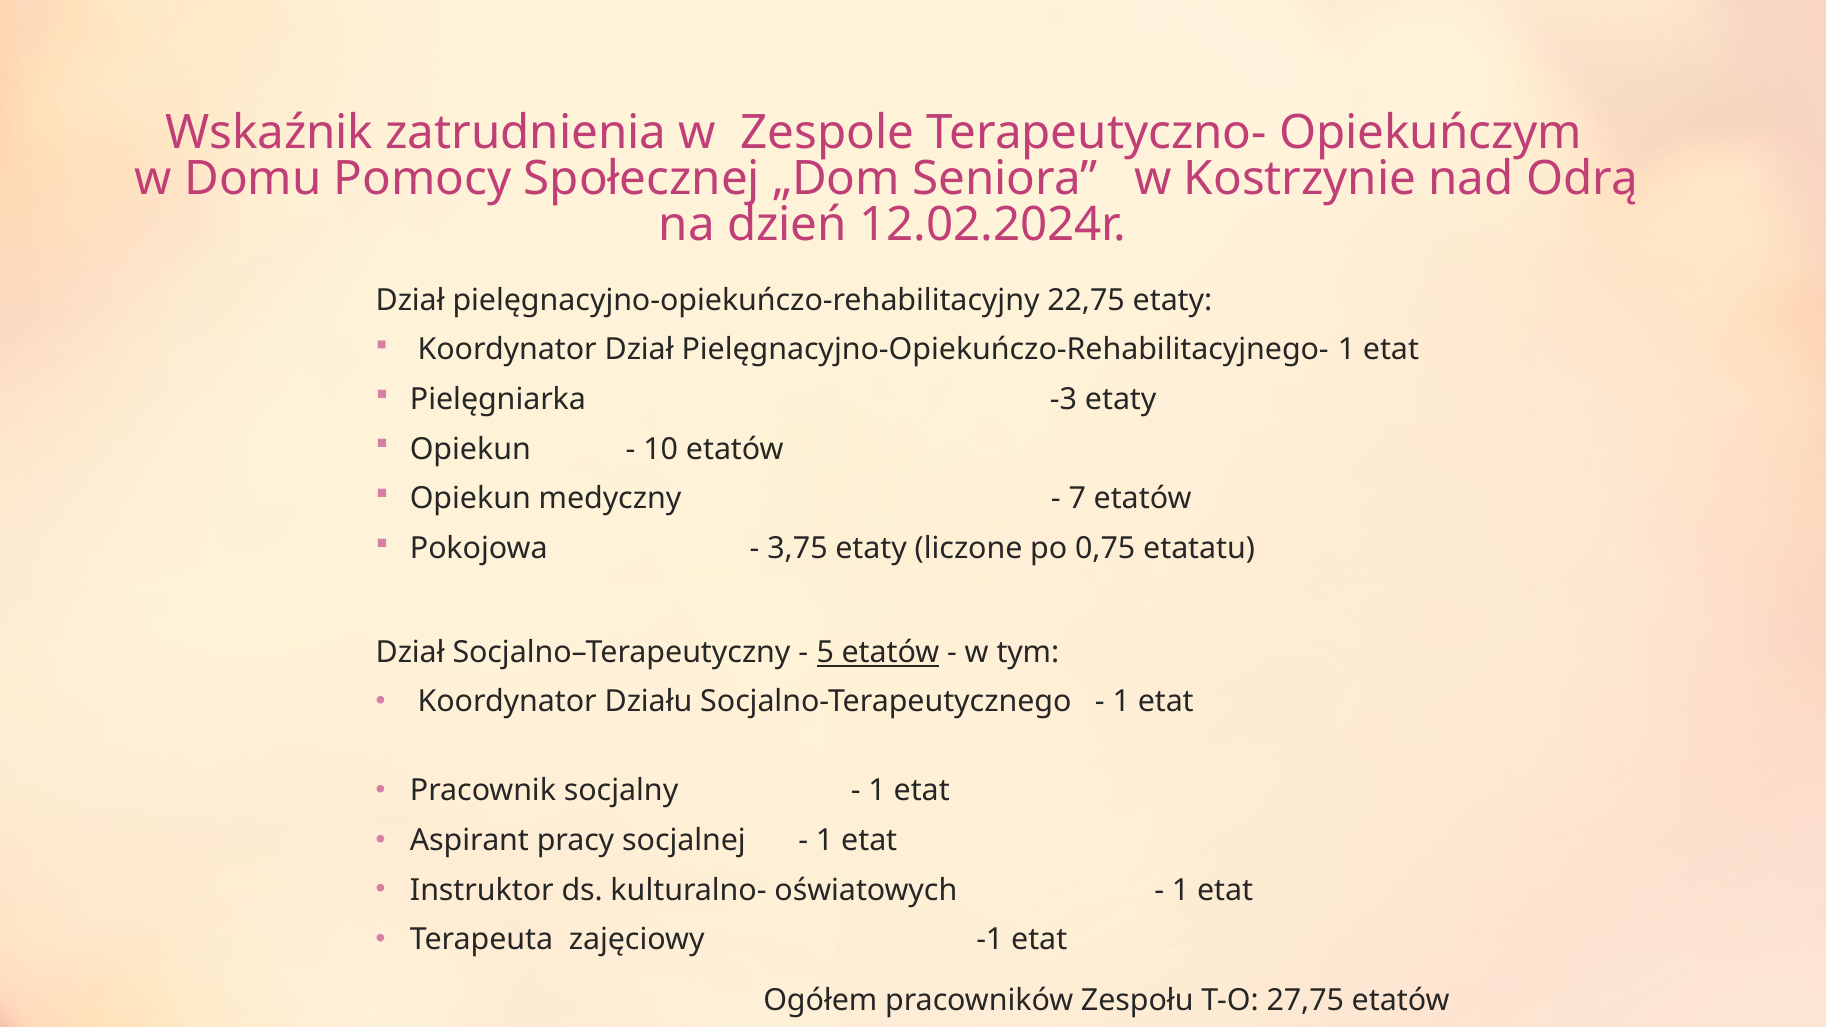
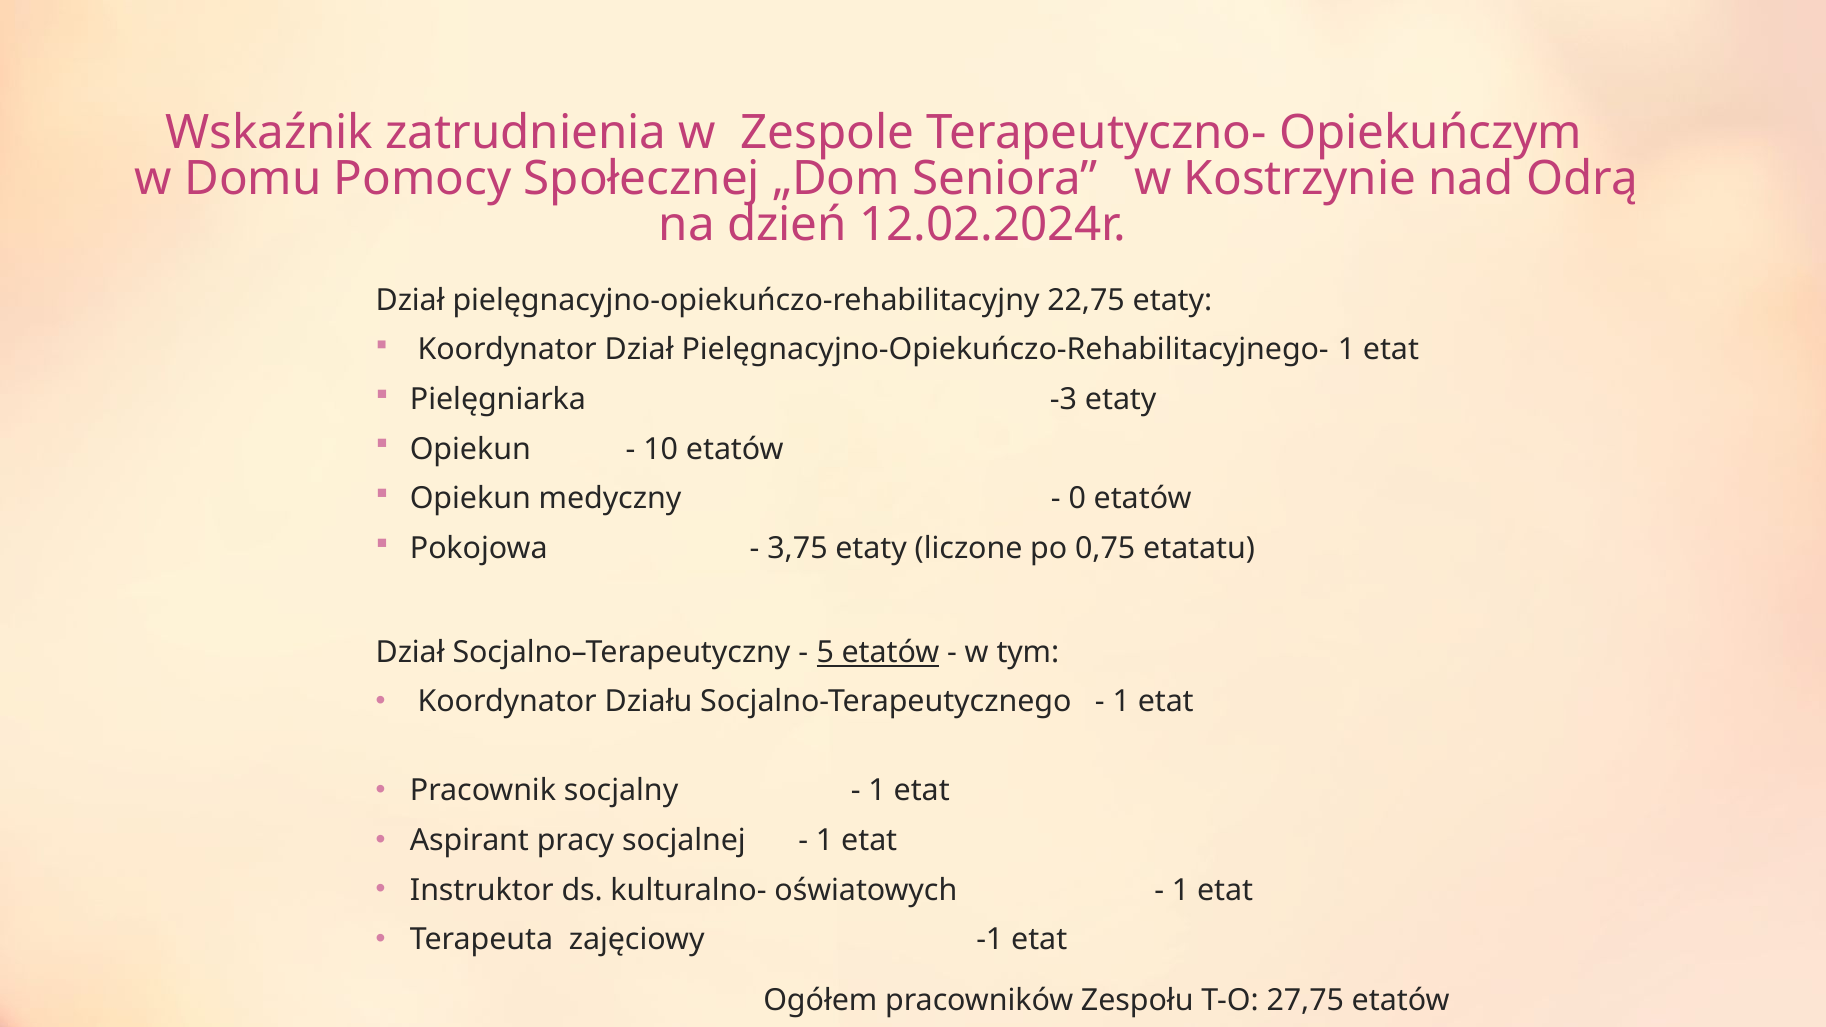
7: 7 -> 0 (1077, 499)
